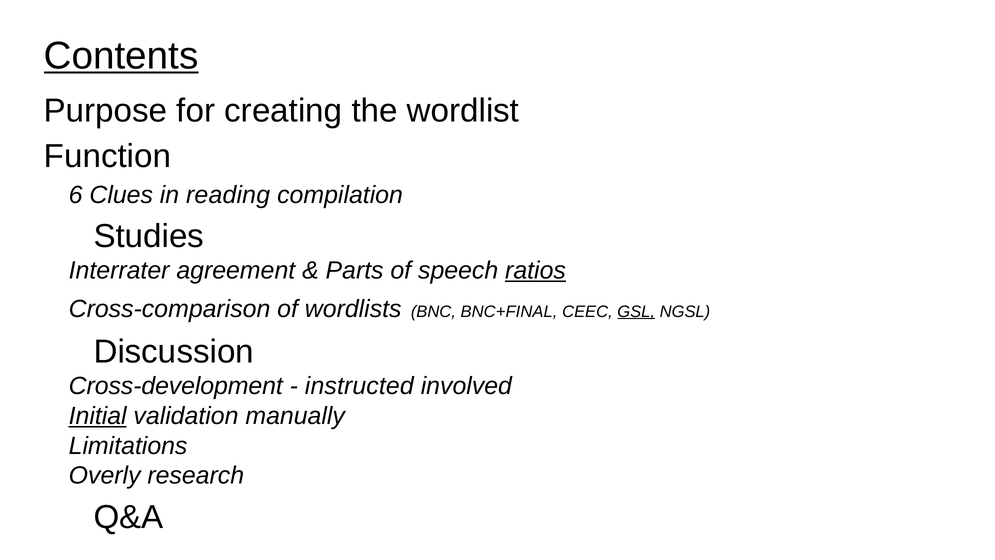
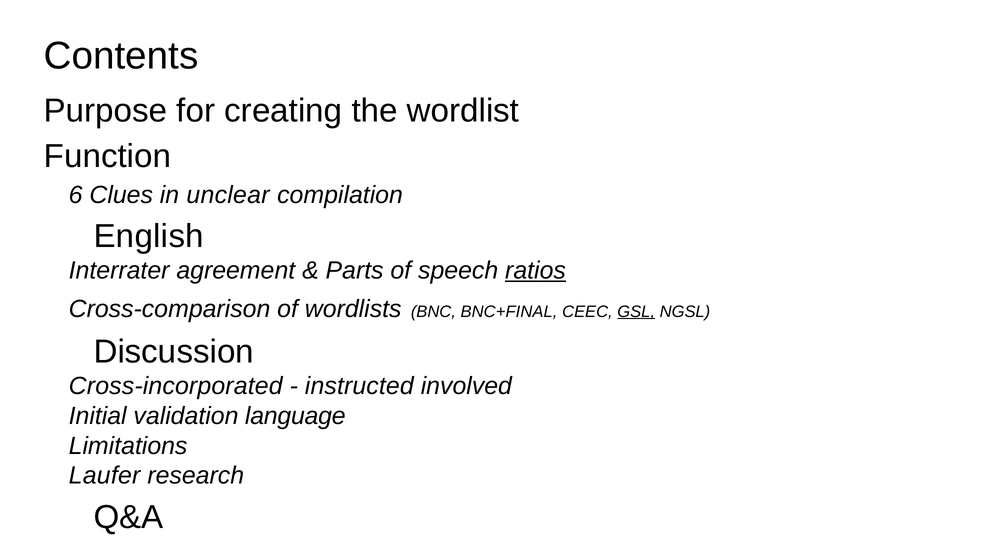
Contents underline: present -> none (121, 56)
reading: reading -> unclear (228, 195)
Studies: Studies -> English (149, 236)
Cross-development: Cross-development -> Cross-incorporated (176, 386)
Initial underline: present -> none (98, 416)
manually: manually -> language (295, 416)
Overly: Overly -> Laufer (105, 476)
